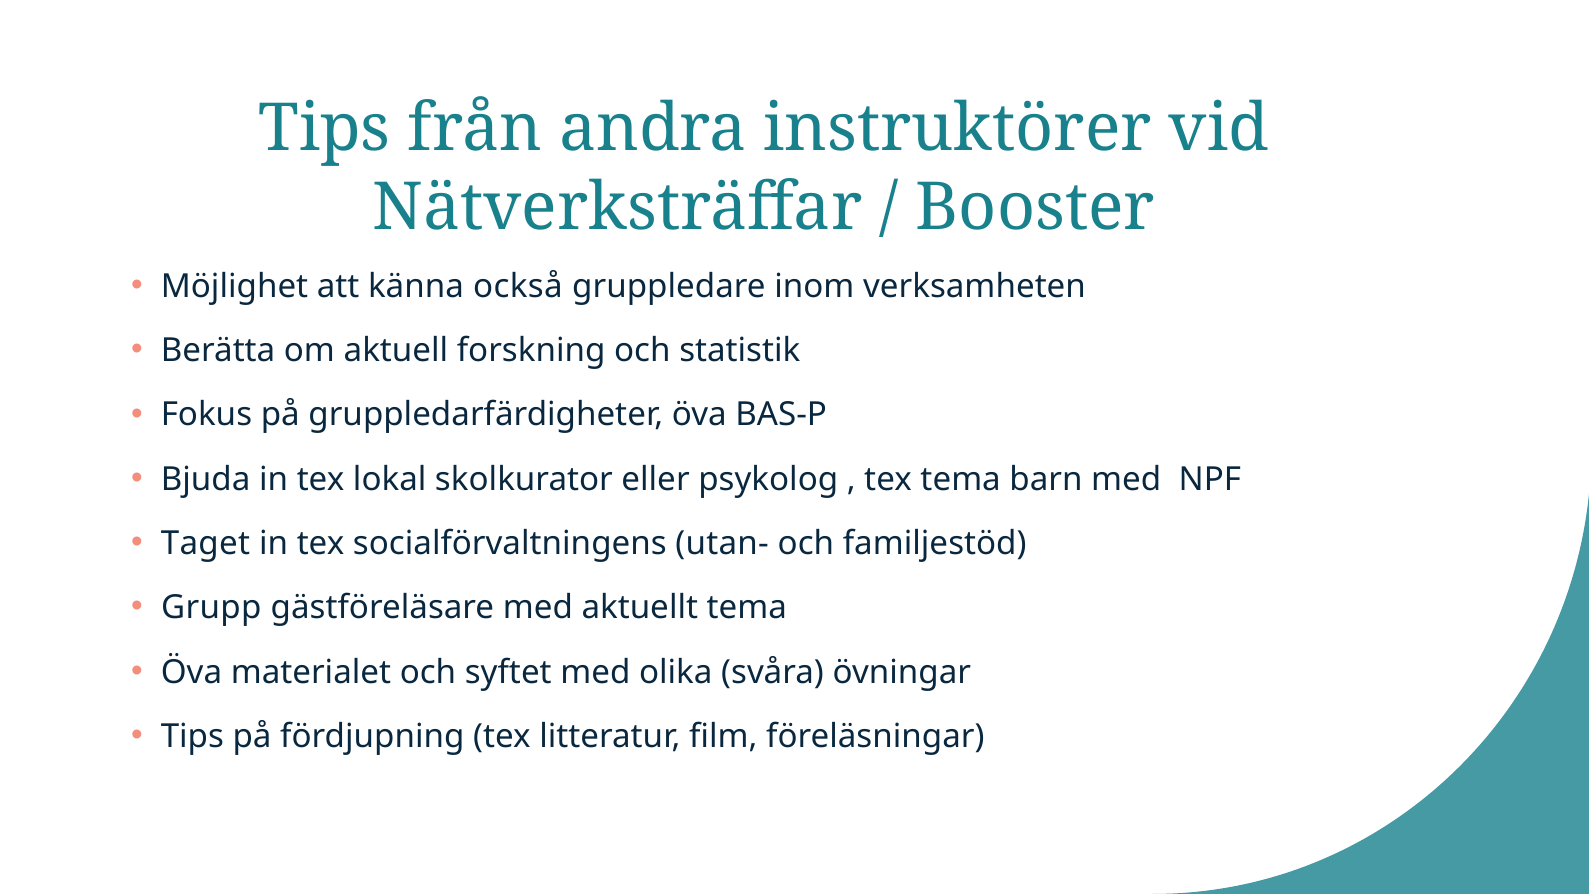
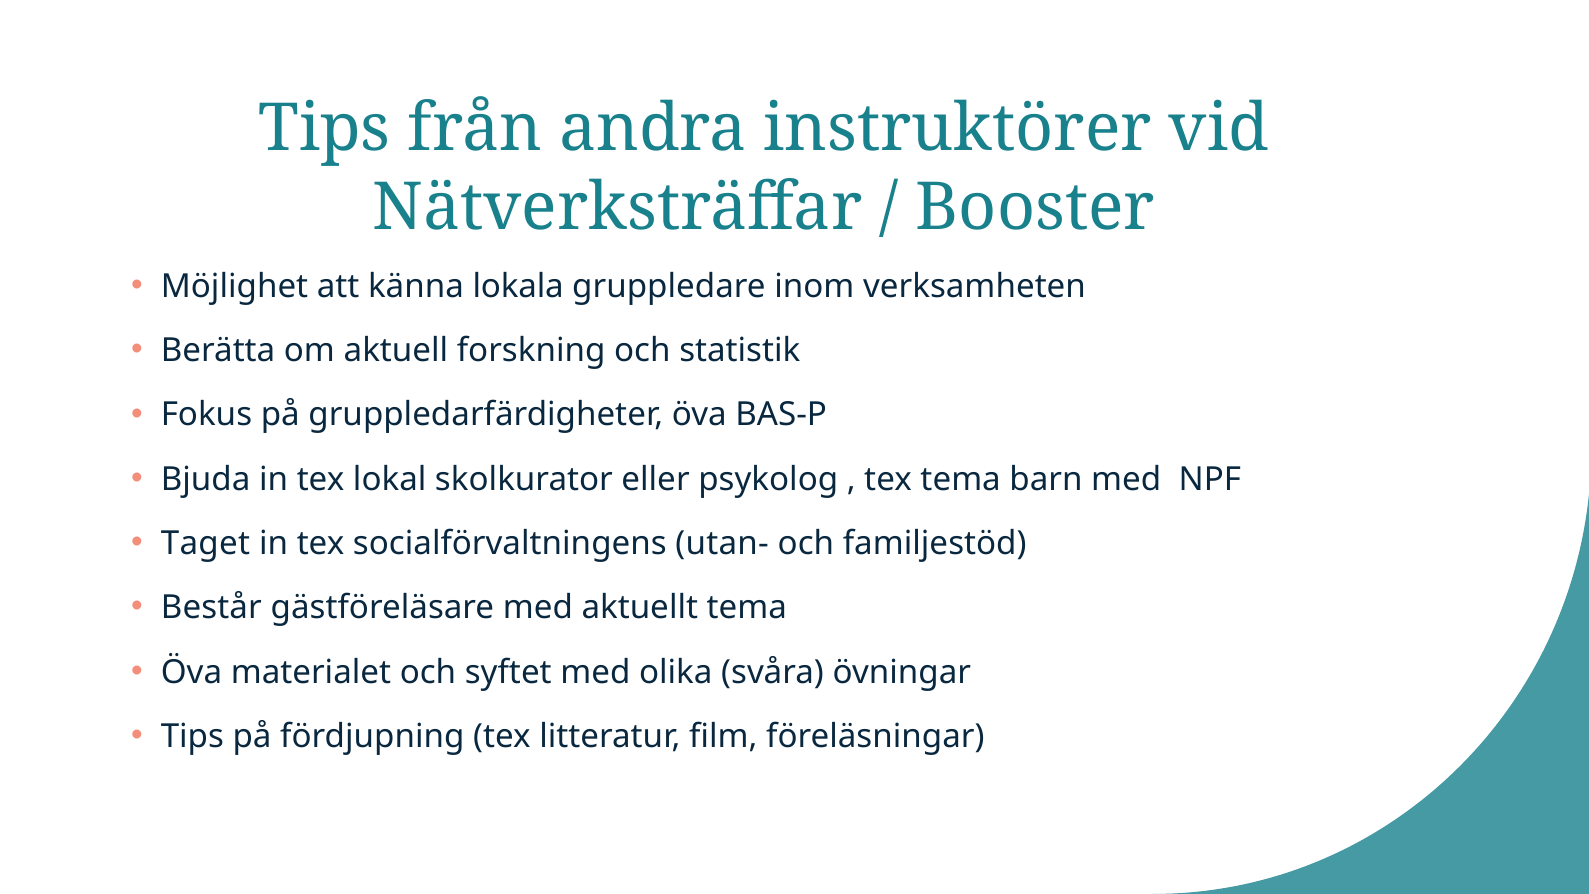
också: också -> lokala (518, 286)
Grupp: Grupp -> Består (211, 608)
